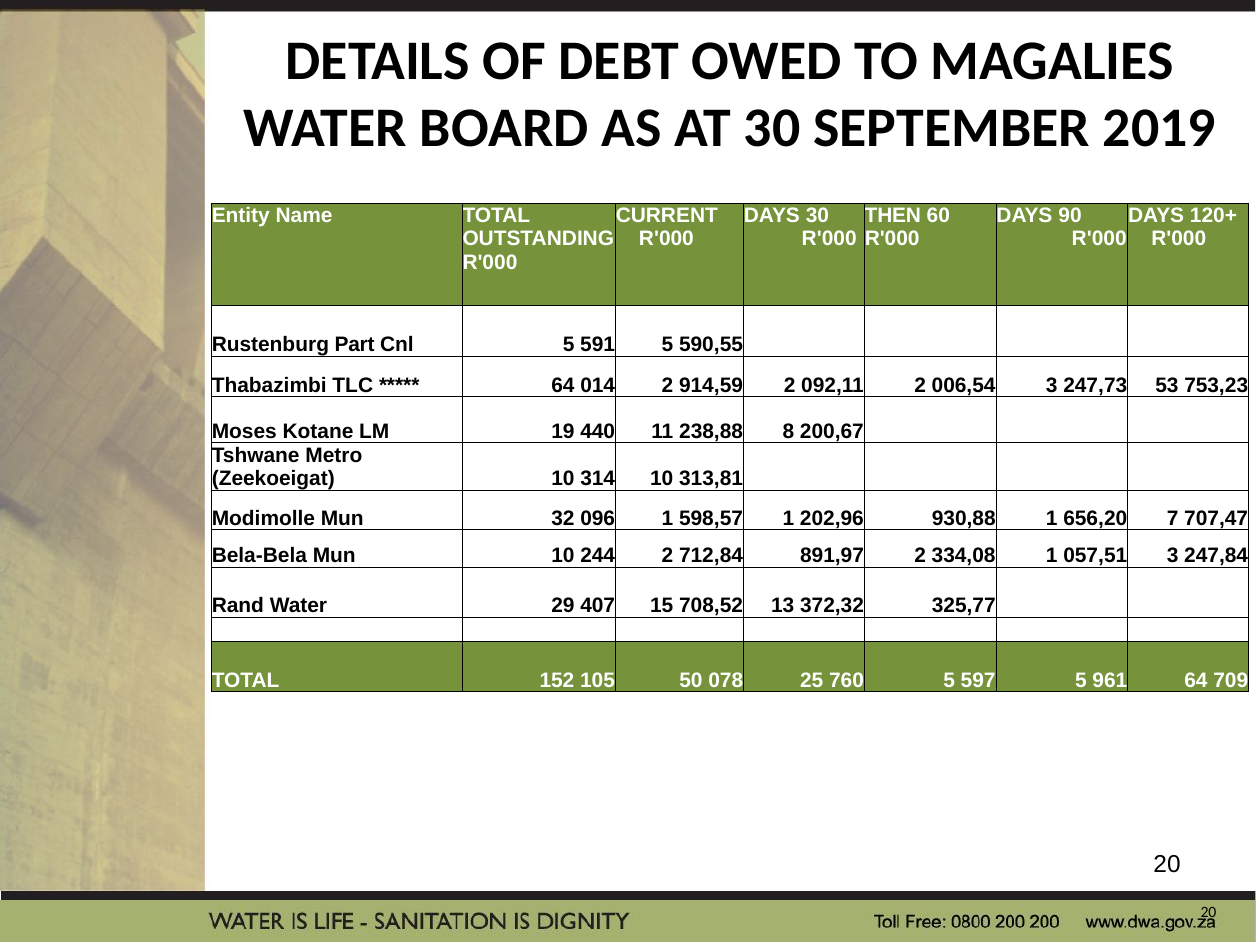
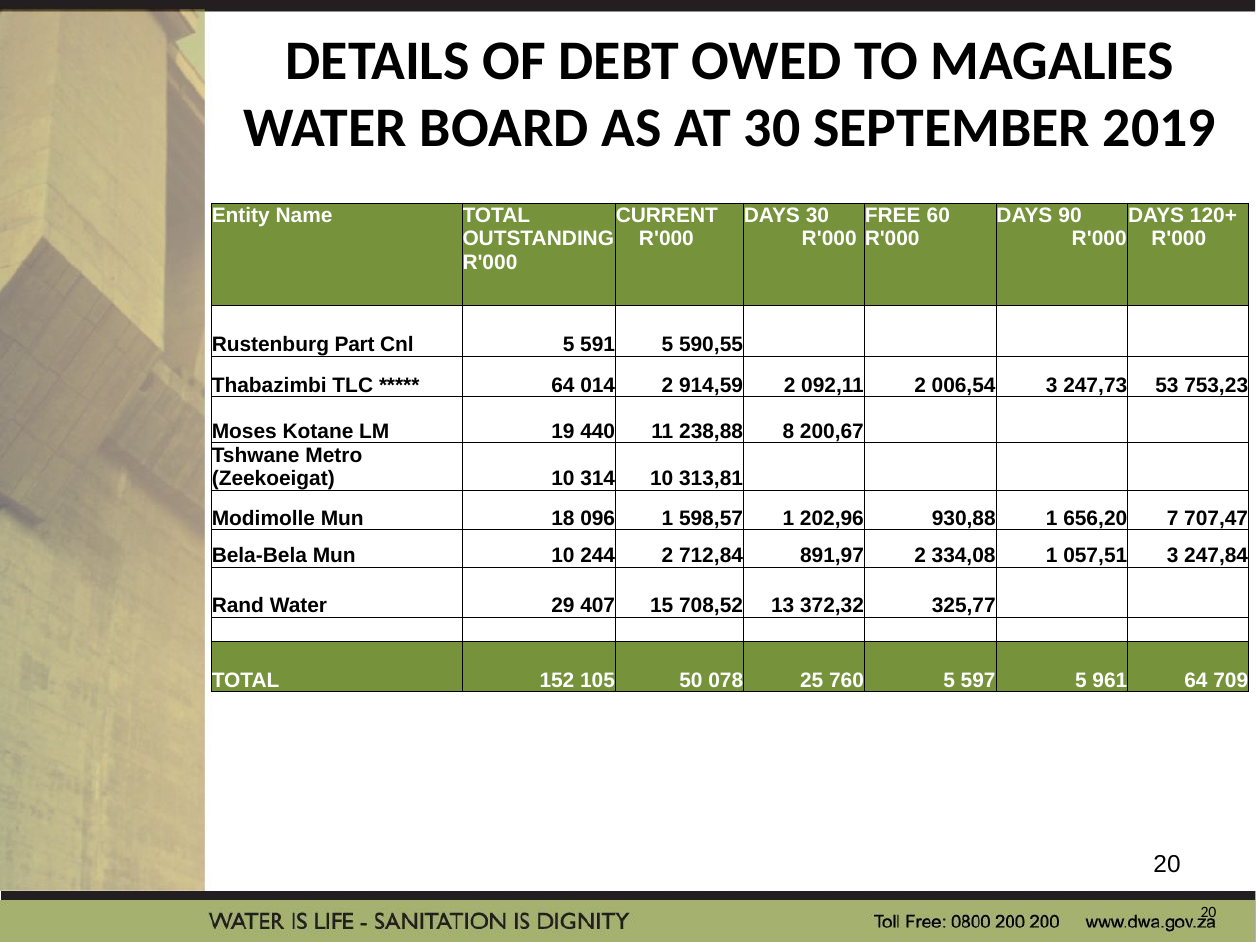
THEN: THEN -> FREE (893, 216)
32: 32 -> 18 (563, 518)
